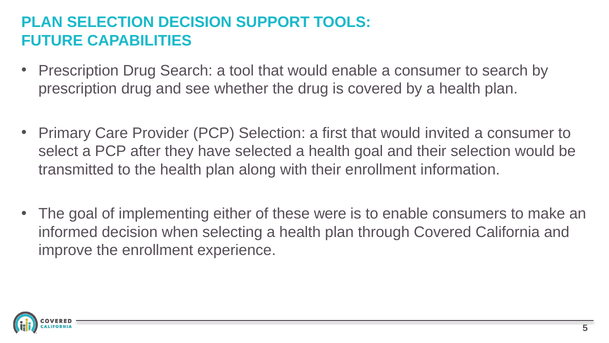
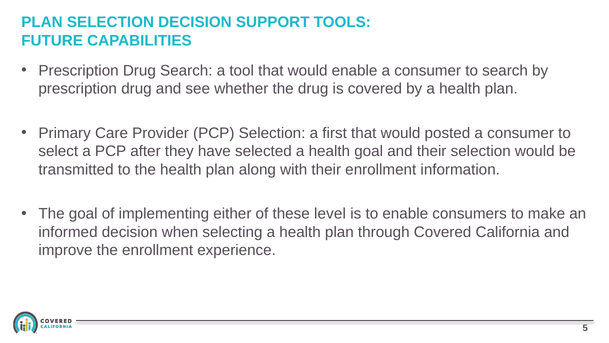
invited: invited -> posted (447, 133)
were: were -> level (330, 214)
